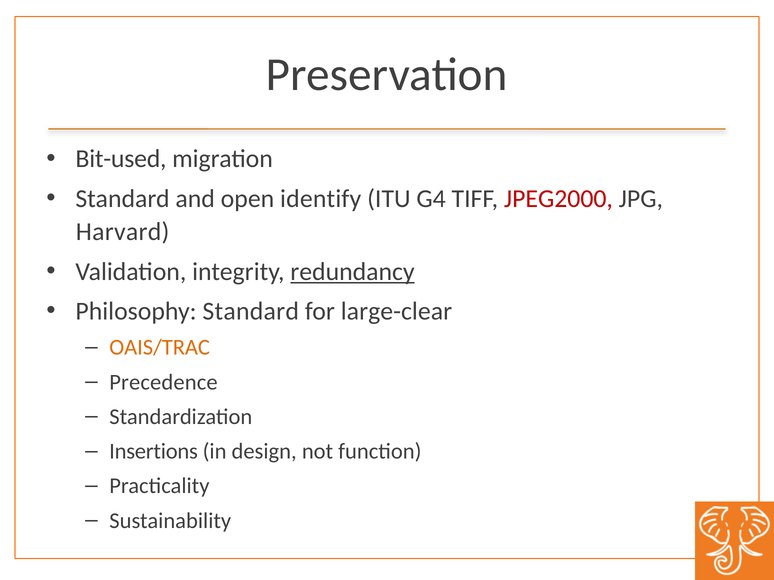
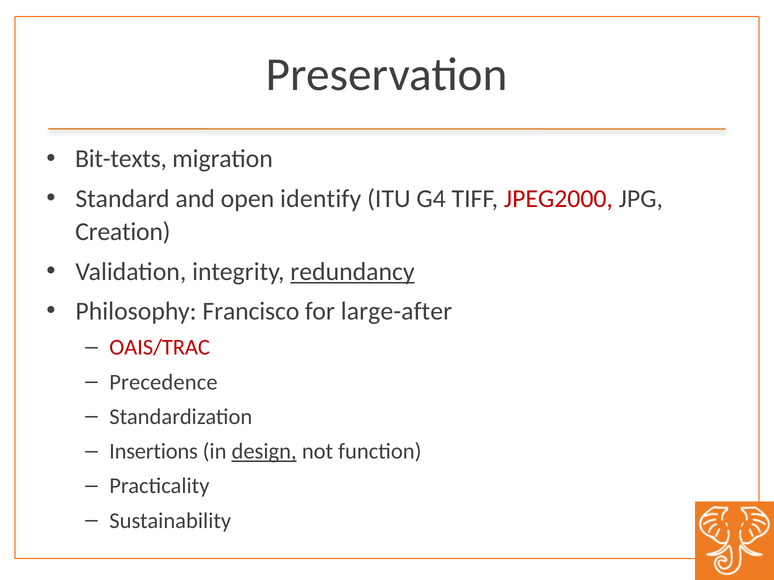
Bit-used: Bit-used -> Bit-texts (121, 159)
Harvard: Harvard -> Creation (123, 232)
Philosophy Standard: Standard -> Francisco (251, 311)
large-clear: large-clear -> large-after (396, 311)
OAIS/TRAC colour: orange -> red (160, 348)
design underline: none -> present (264, 452)
